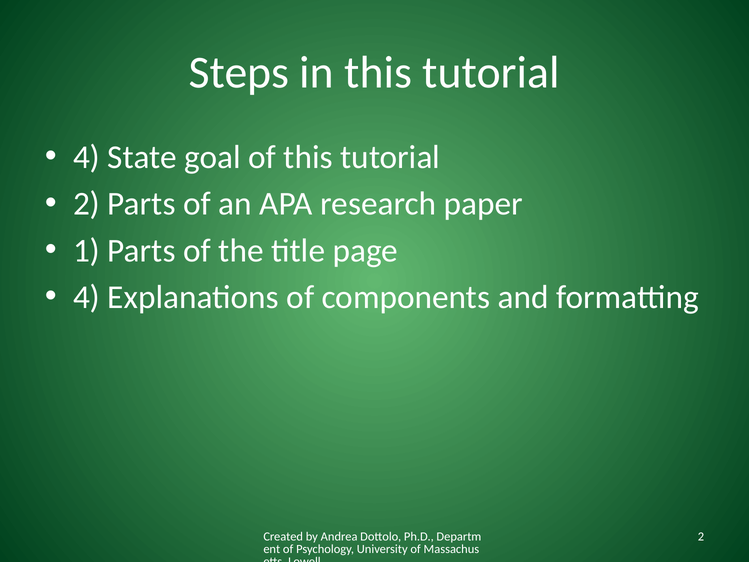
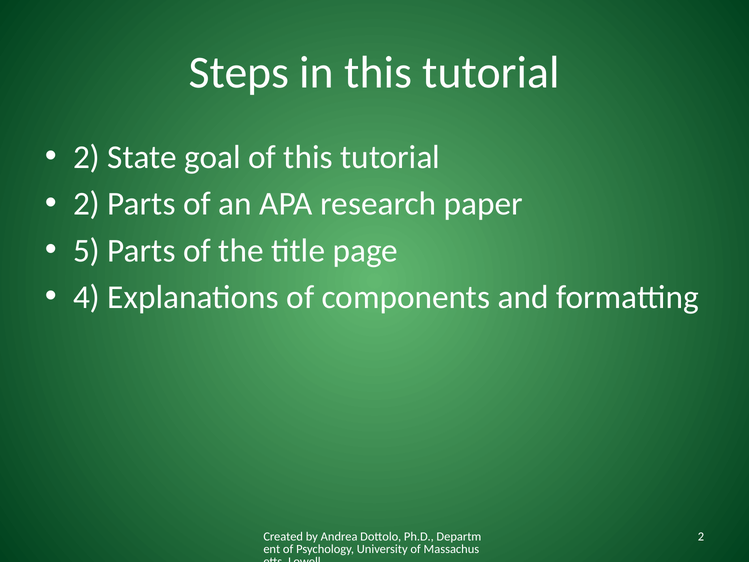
4: 4 -> 2 (87, 157)
1: 1 -> 5 (87, 250)
